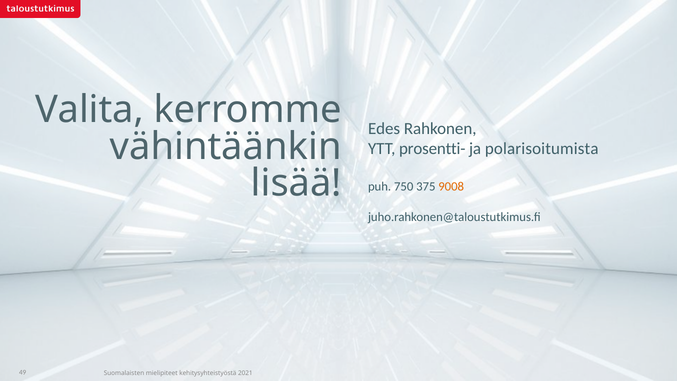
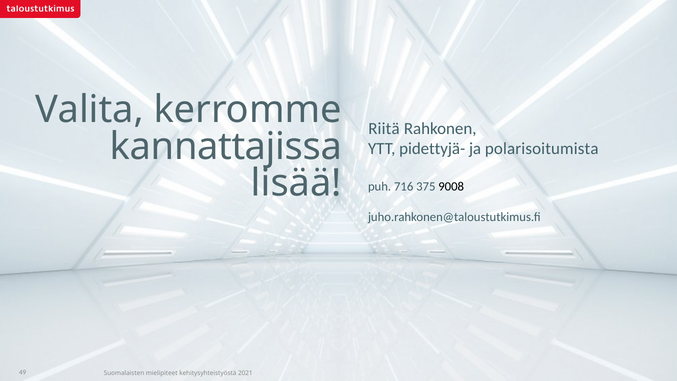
Edes: Edes -> Riitä (384, 128)
vähintäänkin: vähintäänkin -> kannattajissa (226, 146)
prosentti-: prosentti- -> pidettyjä- (432, 149)
750: 750 -> 716 (404, 187)
9008 colour: orange -> black (451, 187)
